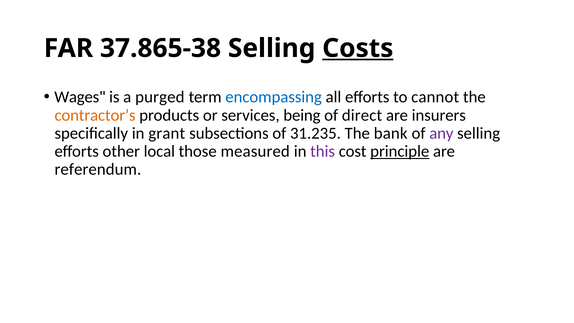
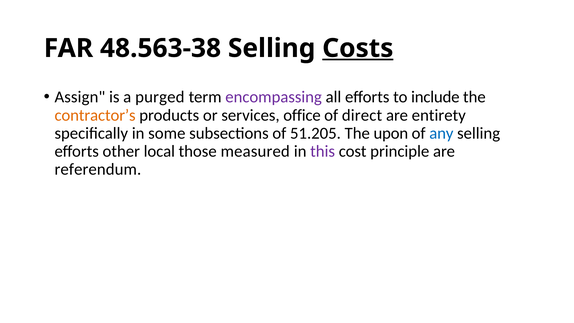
37.865-38: 37.865-38 -> 48.563-38 (161, 48)
Wages: Wages -> Assign (80, 97)
encompassing colour: blue -> purple (274, 97)
cannot: cannot -> include (435, 97)
being: being -> office (302, 115)
insurers: insurers -> entirety (439, 115)
grant: grant -> some (167, 133)
31.235: 31.235 -> 51.205 (315, 133)
bank: bank -> upon (391, 133)
any colour: purple -> blue (441, 133)
principle underline: present -> none (400, 151)
